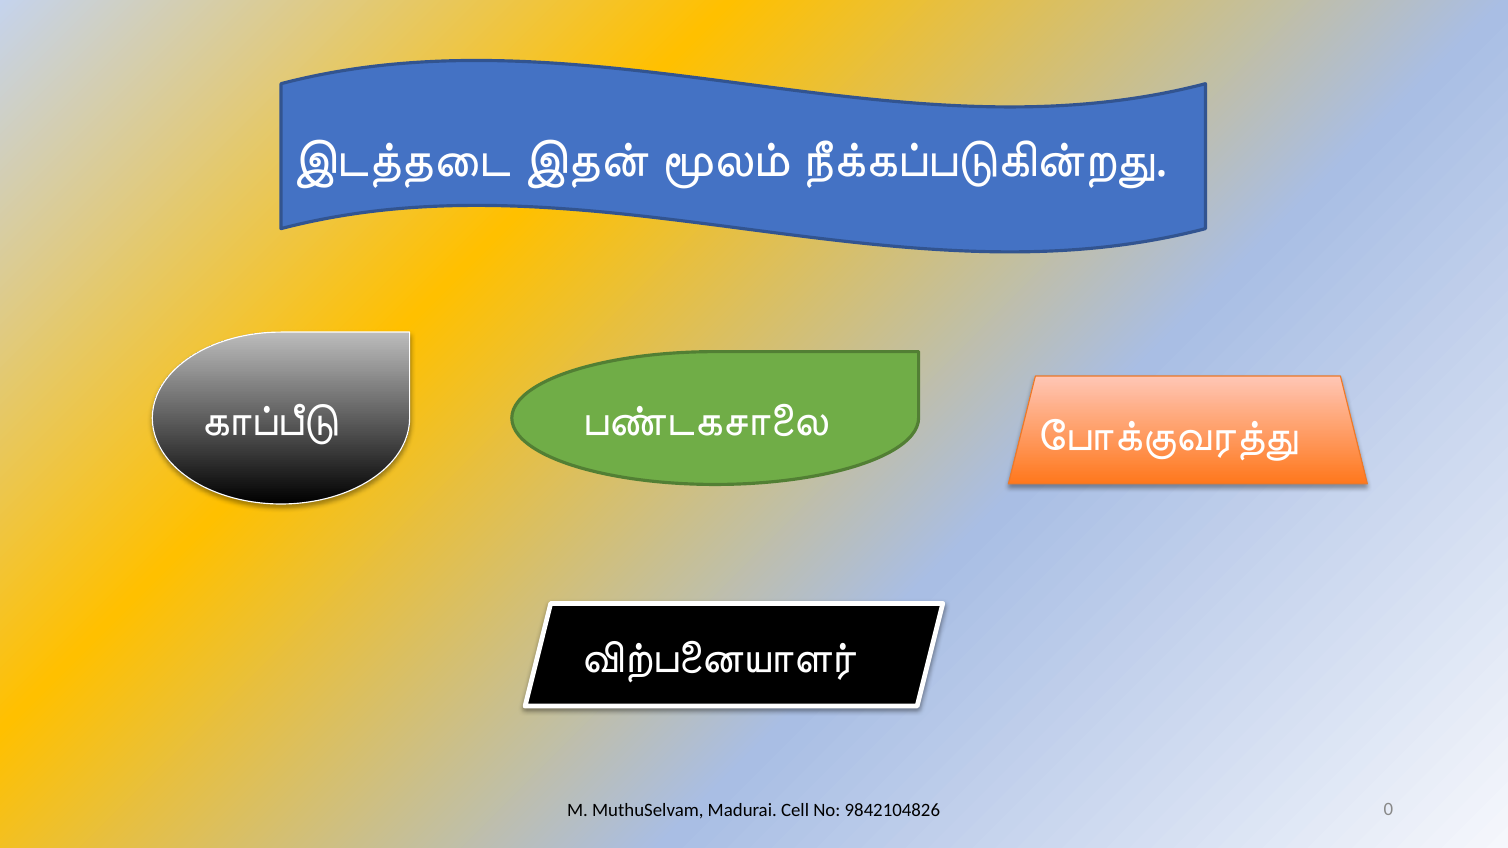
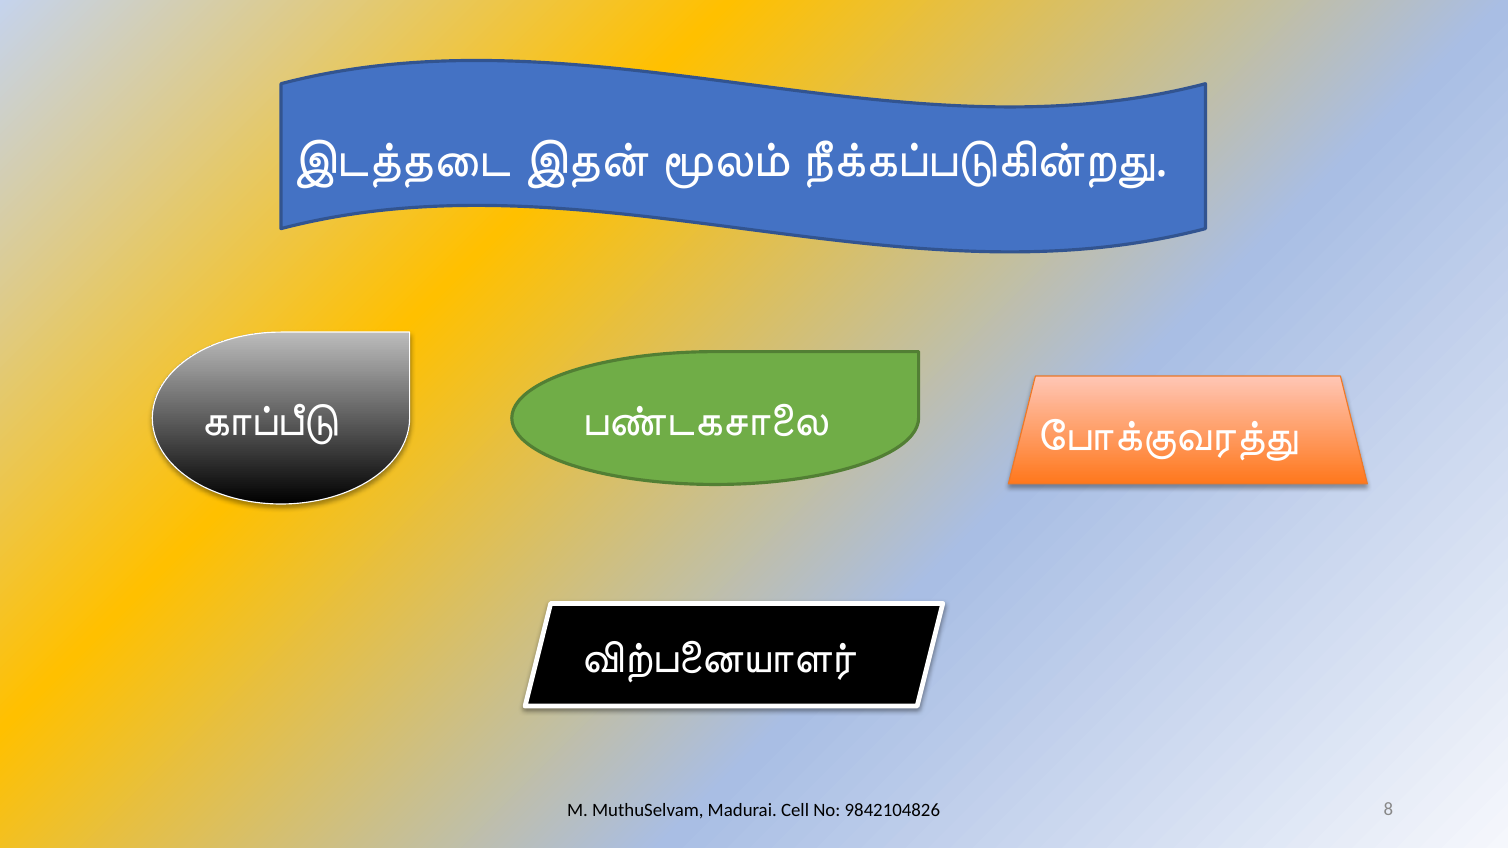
0: 0 -> 8 (1388, 810)
